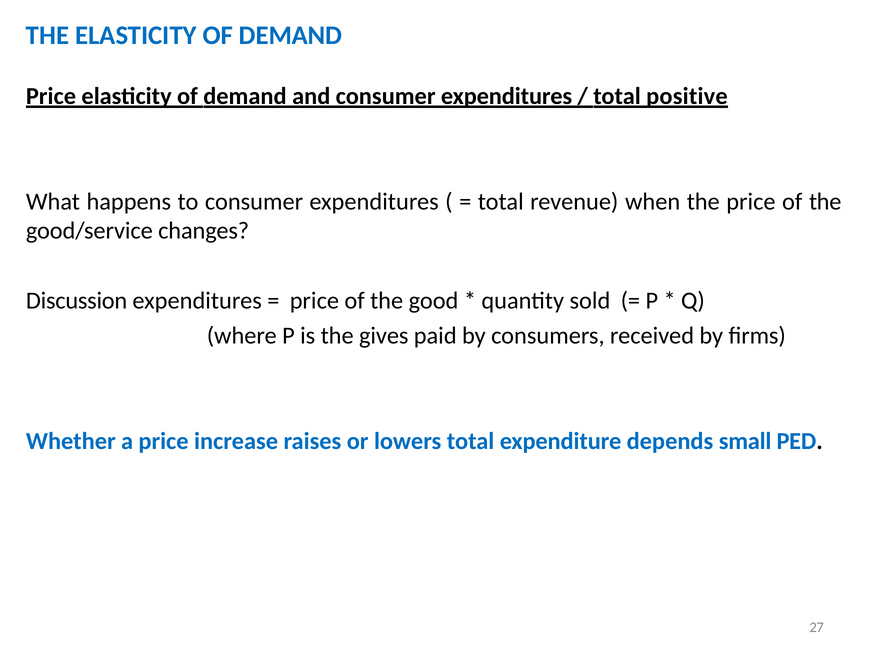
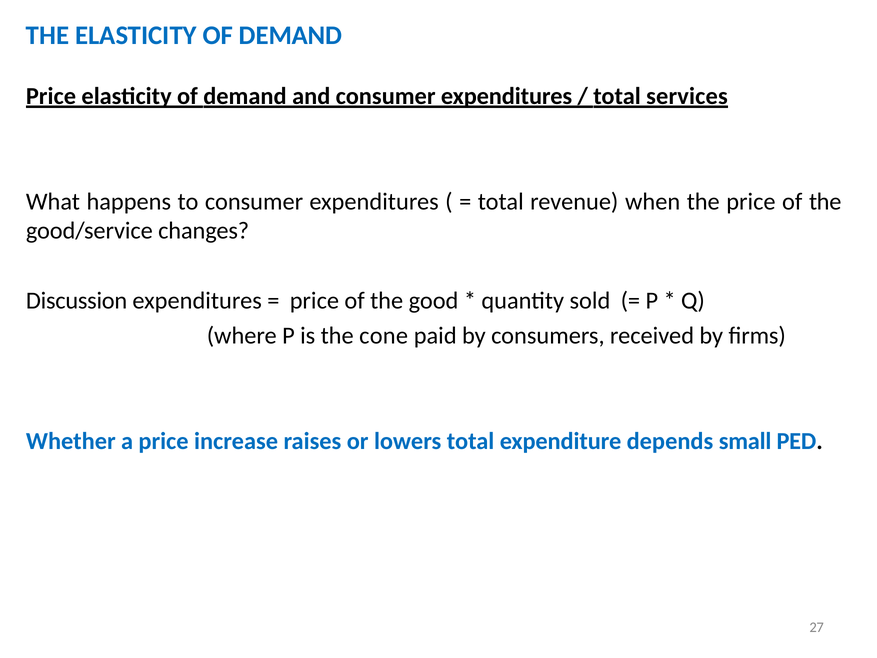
positive: positive -> services (687, 96)
gives: gives -> cone (384, 336)
